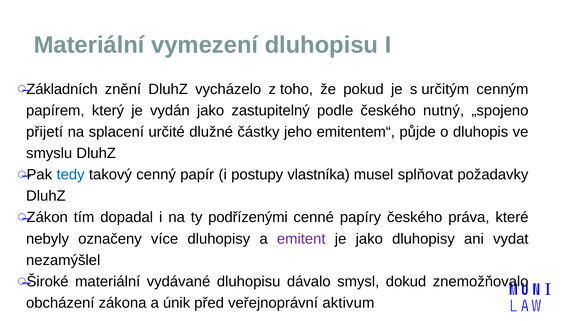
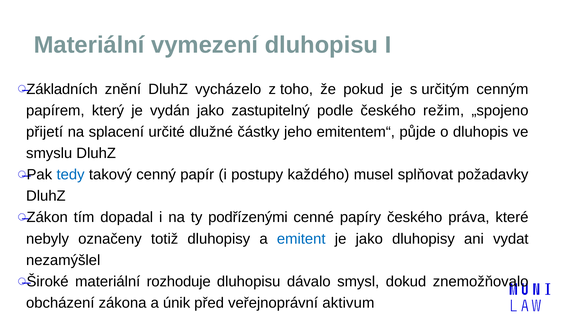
nutný: nutný -> režim (444, 111)
vlastníka: vlastníka -> každého (318, 175)
více: více -> totiž (165, 239)
emitent colour: purple -> blue (301, 239)
vydávané: vydávané -> rozhoduje (179, 282)
